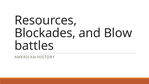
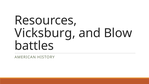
Blockades: Blockades -> Vicksburg (45, 33)
